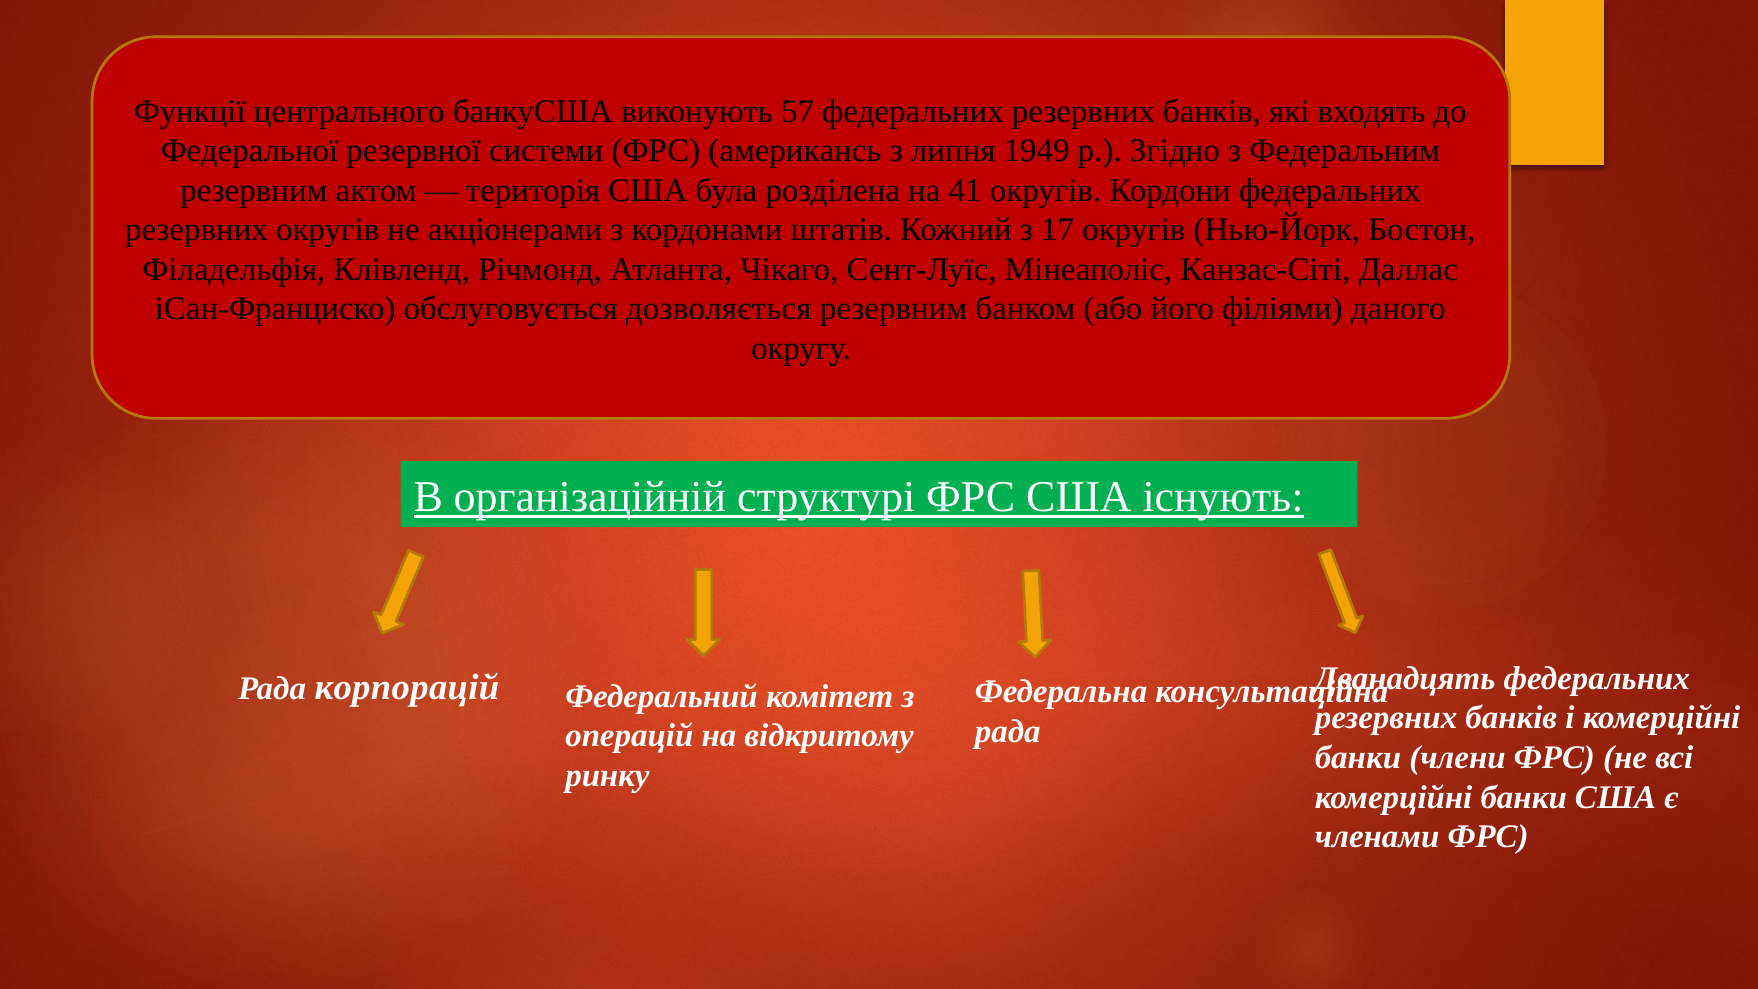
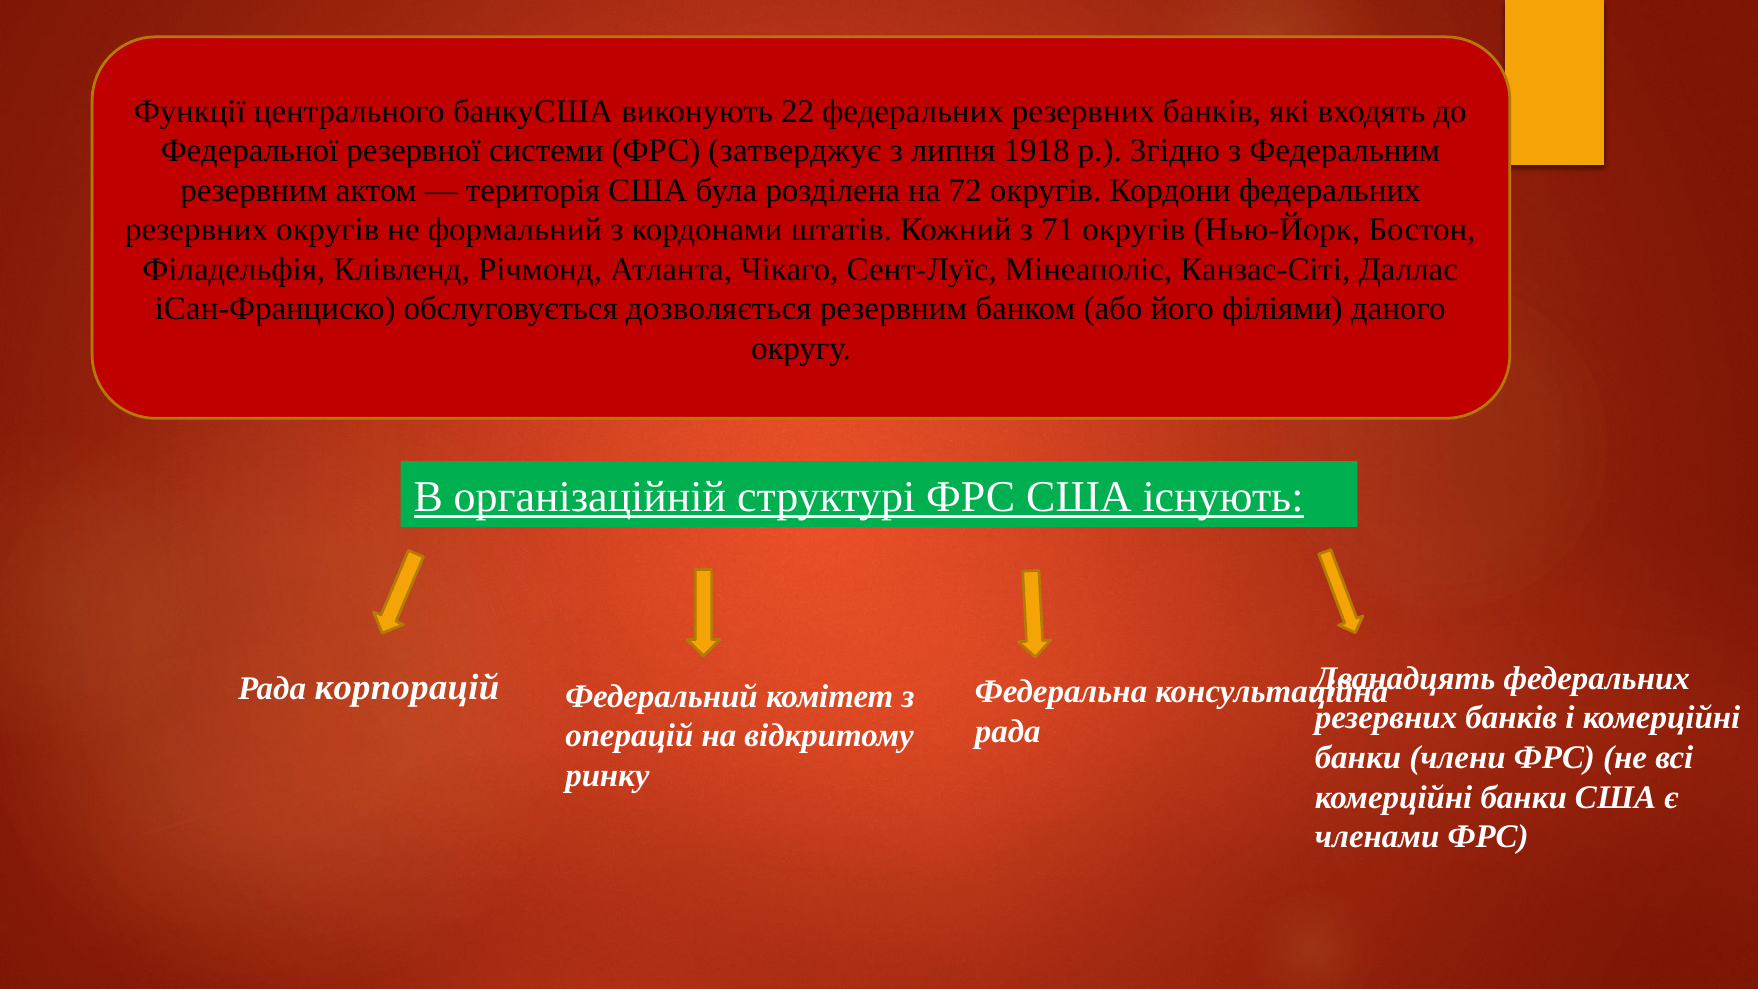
57: 57 -> 22 (798, 111)
американсь: американсь -> затверджує (795, 151)
1949: 1949 -> 1918 (1037, 151)
41: 41 -> 72 (965, 190)
акціонерами: акціонерами -> формальний (515, 230)
17: 17 -> 71 (1058, 230)
